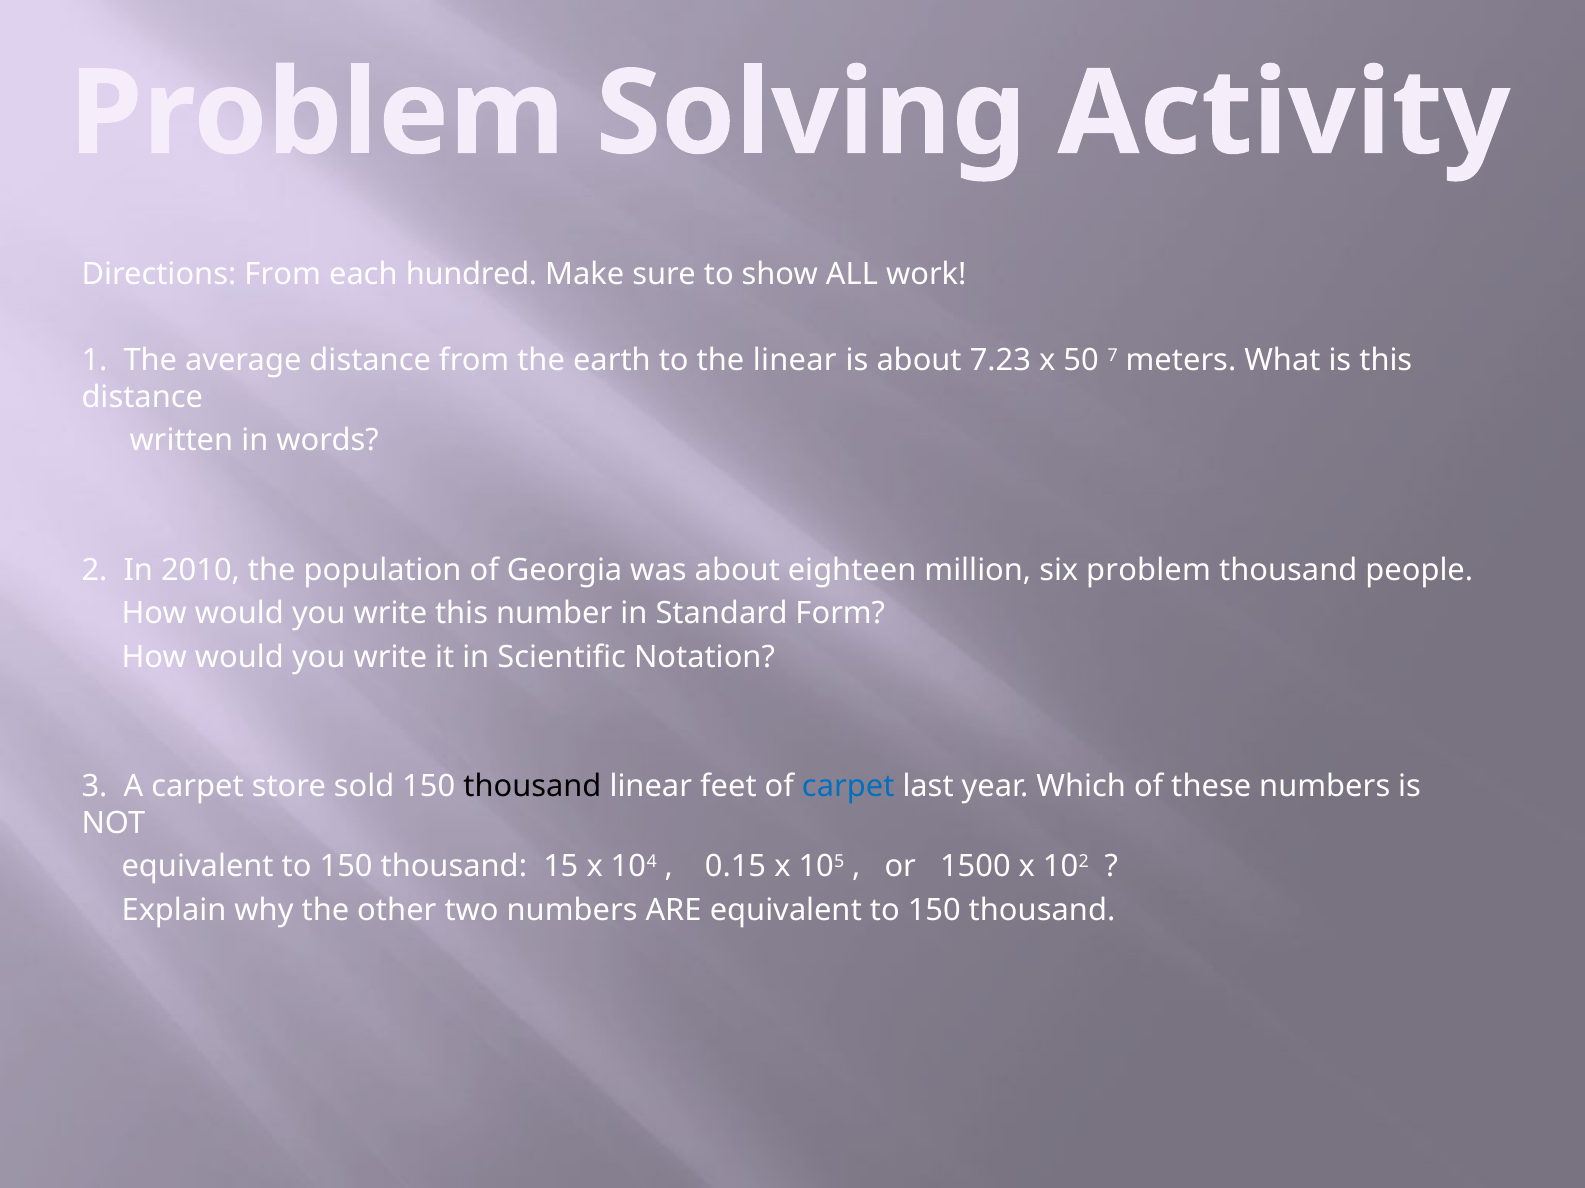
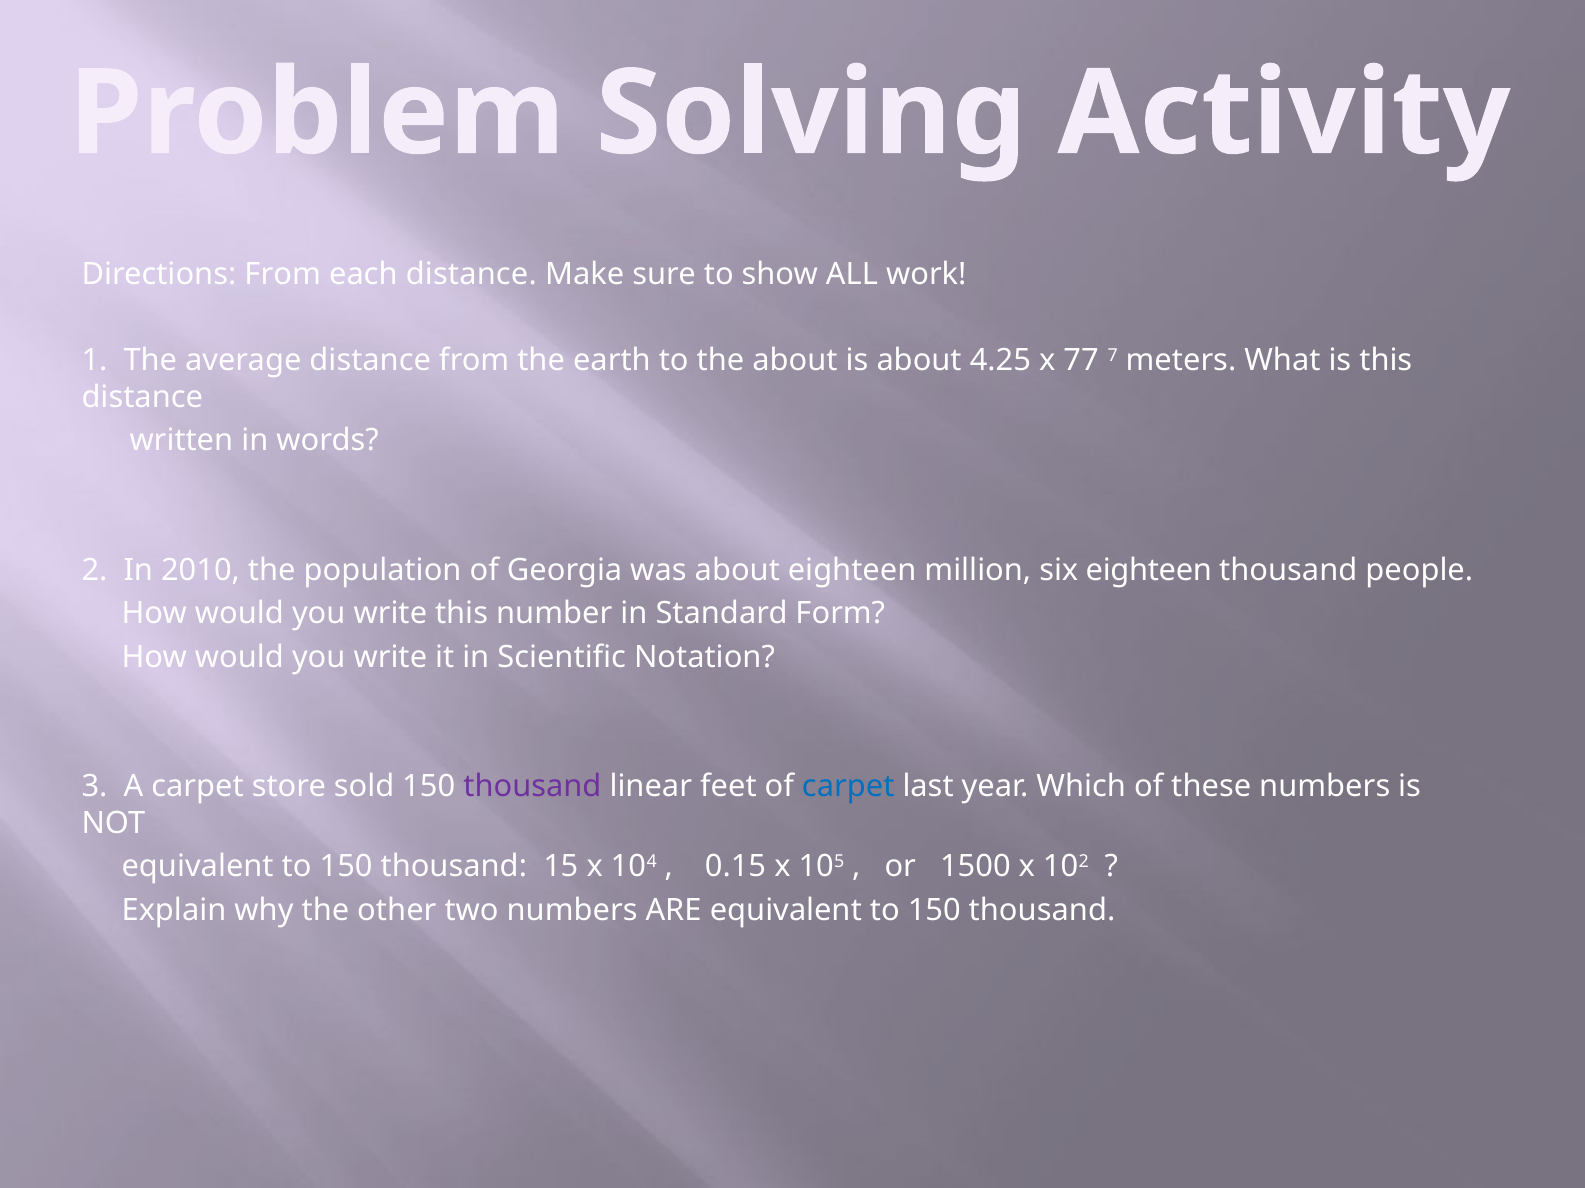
each hundred: hundred -> distance (471, 274)
the linear: linear -> about (795, 361)
7.23: 7.23 -> 4.25 (1000, 361)
50: 50 -> 77 (1081, 361)
six problem: problem -> eighteen (1149, 571)
thousand colour: black -> purple (532, 787)
